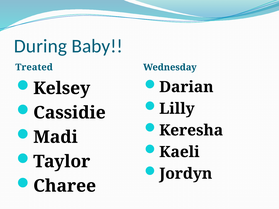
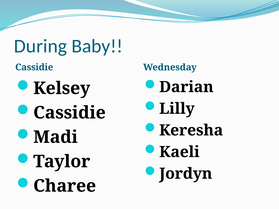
Treated: Treated -> Cassidie (34, 67)
